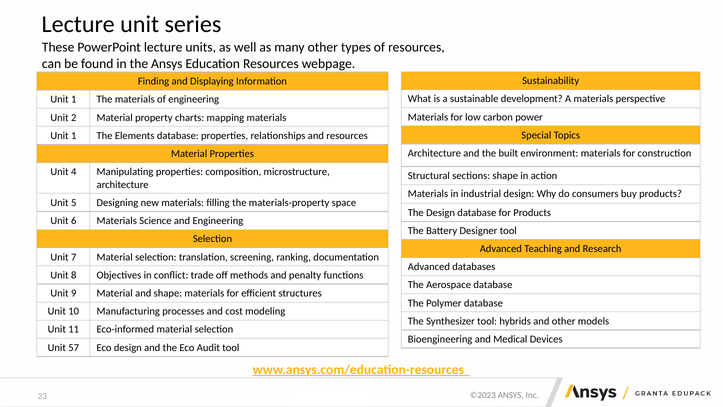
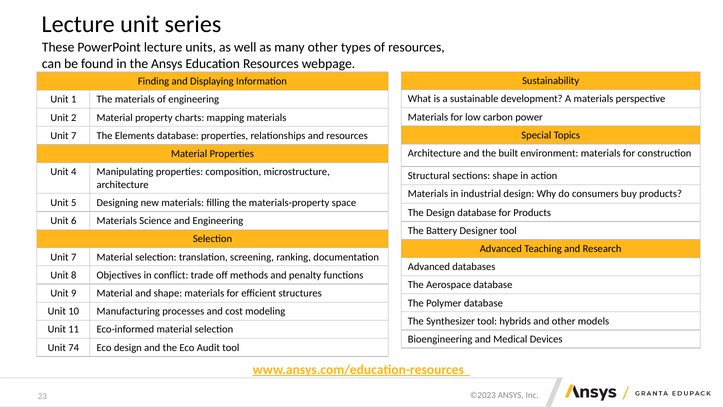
1: 1 -> 7 (74, 136)
57: 57 -> 74 (74, 347)
